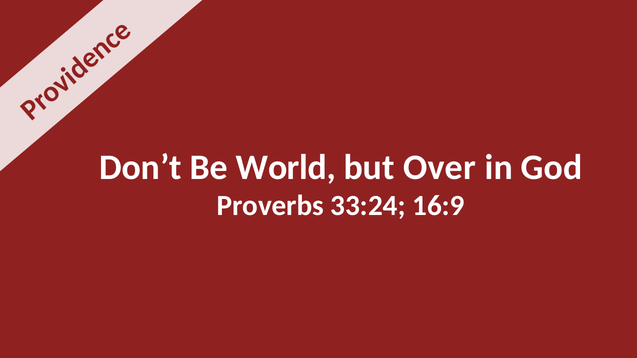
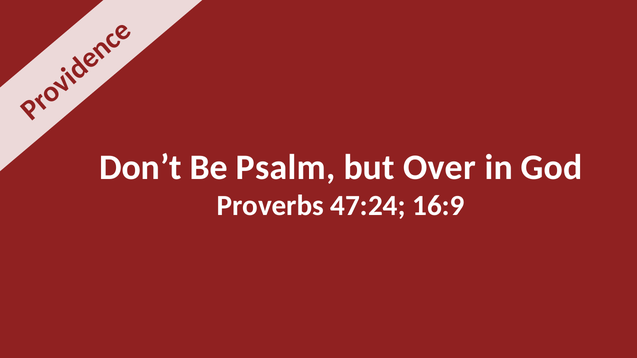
World: World -> Psalm (286, 167)
33:24: 33:24 -> 47:24 (368, 206)
